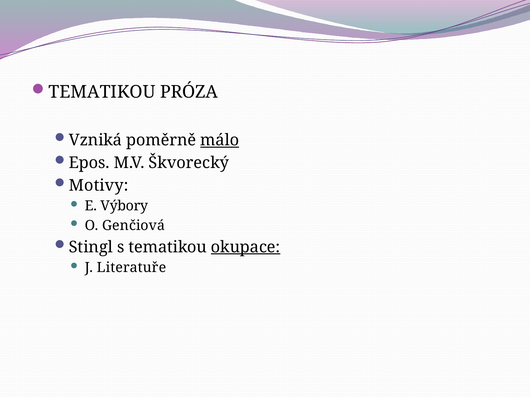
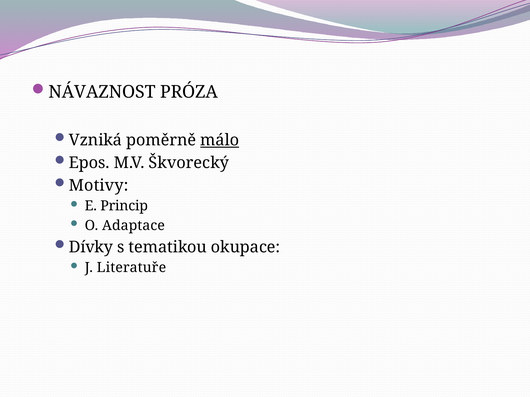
TEMATIKOU: TEMATIKOU -> NÁVAZNOST (102, 92)
Výbory: Výbory -> Princip (124, 206)
Genčiová: Genčiová -> Adaptace (134, 226)
Stingl: Stingl -> Dívky (91, 247)
okupace underline: present -> none (246, 247)
